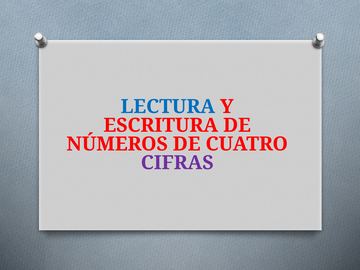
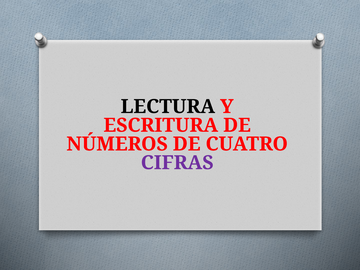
LECTURA colour: blue -> black (168, 107)
